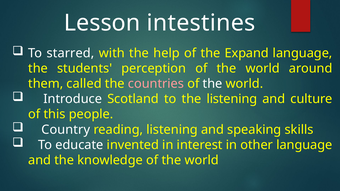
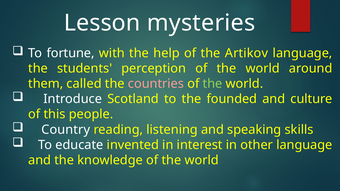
intestines: intestines -> mysteries (201, 23)
starred: starred -> fortune (71, 53)
Expand: Expand -> Artikov (247, 53)
the colour: white -> light green (213, 84)
the listening: listening -> founded (232, 99)
